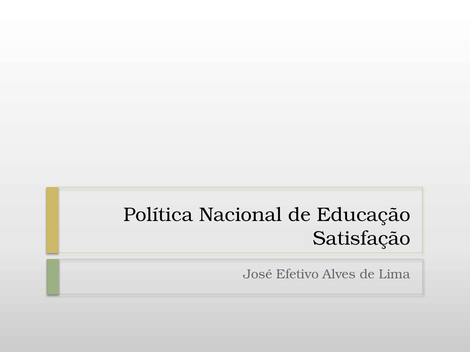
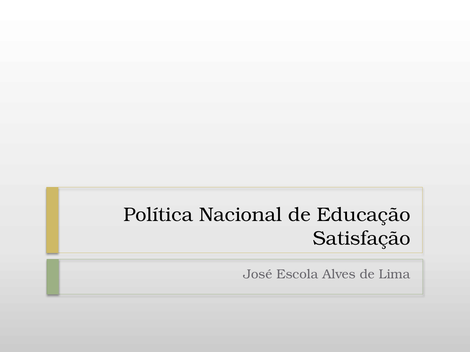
Efetivo: Efetivo -> Escola (297, 274)
